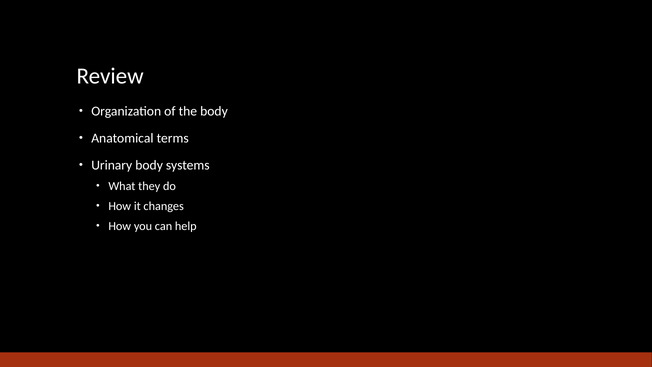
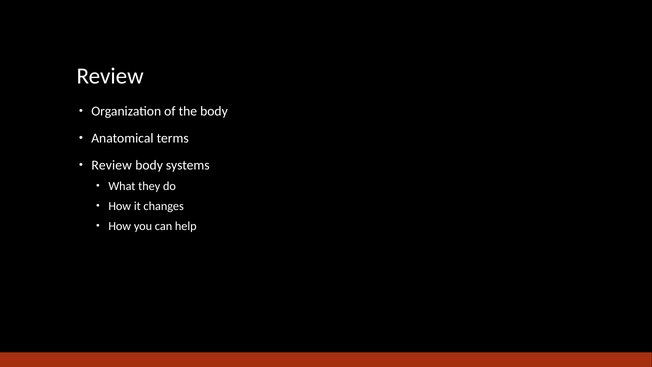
Urinary: Urinary -> Review (112, 165)
